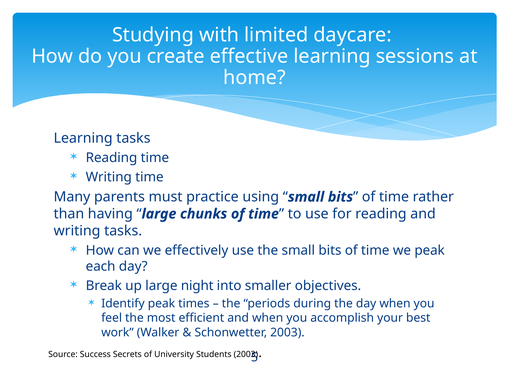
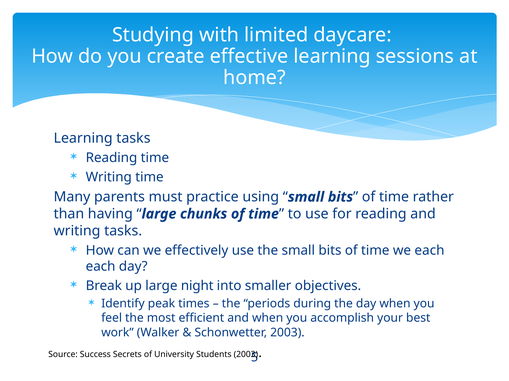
we peak: peak -> each (429, 251)
